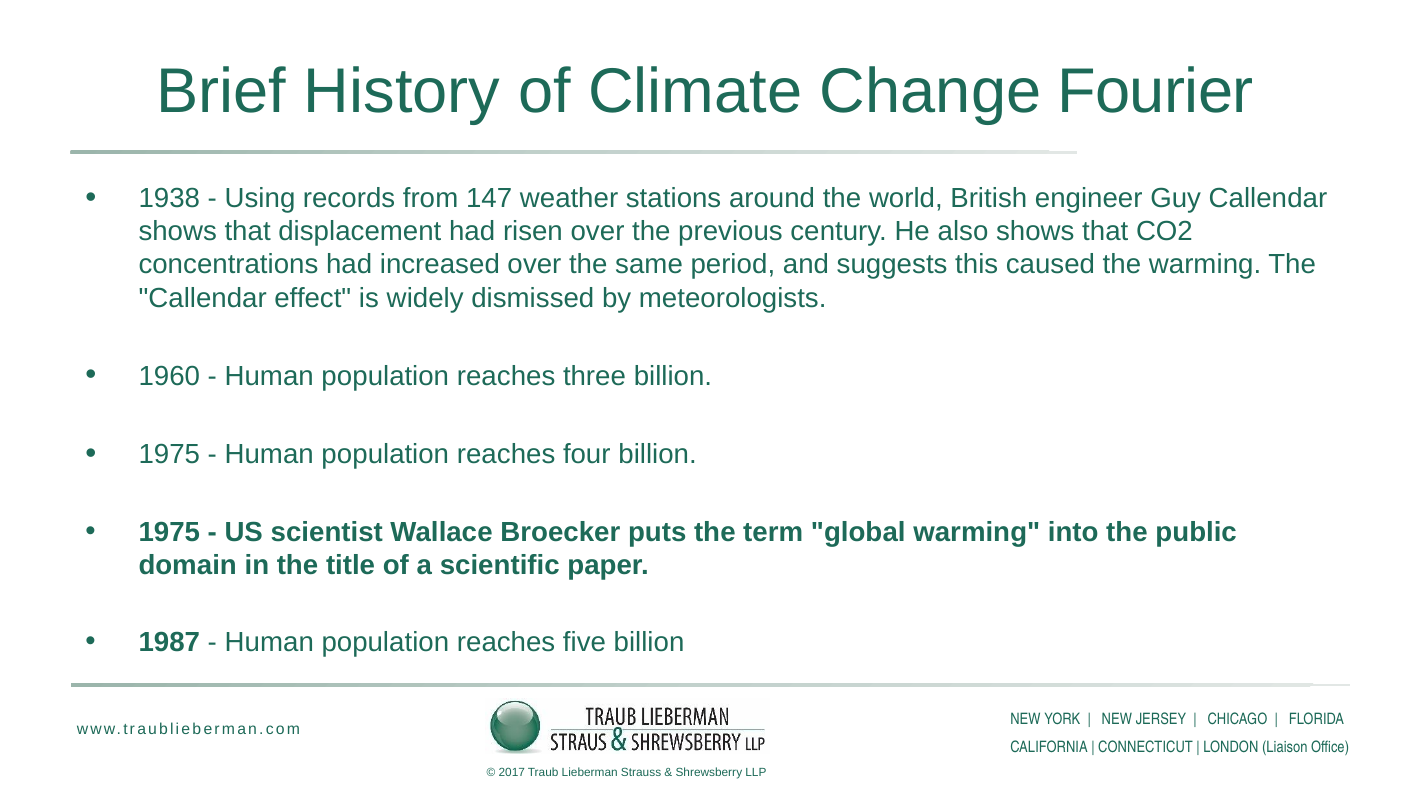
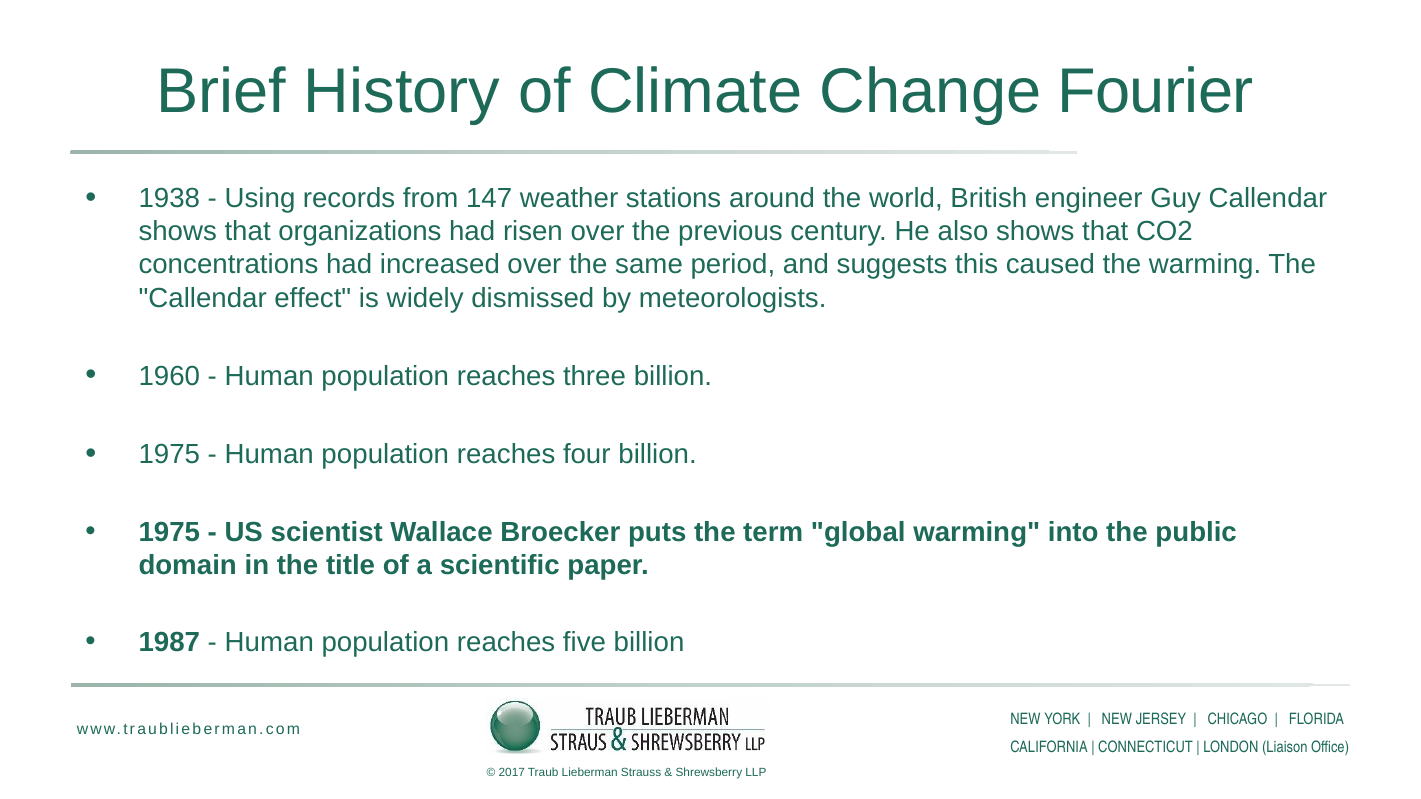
displacement: displacement -> organizations (360, 232)
